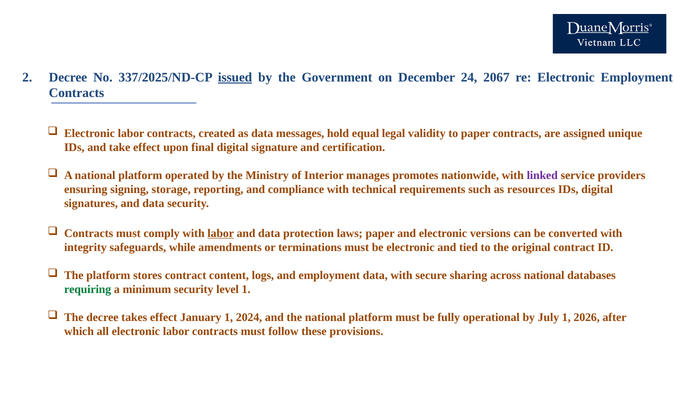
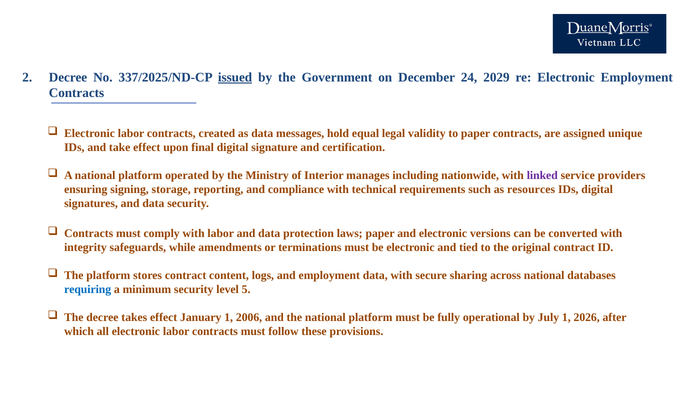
2067: 2067 -> 2029 (496, 77)
promotes: promotes -> including (415, 175)
labor underline: present -> none (221, 233)
requiring colour: green -> blue (88, 289)
level 1: 1 -> 5 (246, 289)
2024: 2024 -> 2006 (249, 317)
